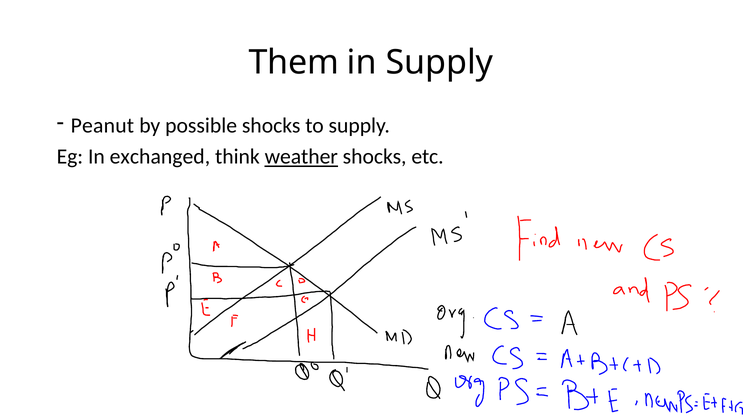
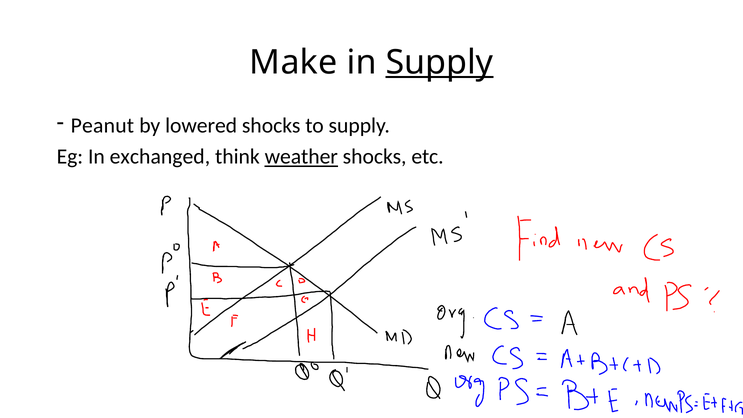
Them: Them -> Make (294, 62)
Supply underline: none -> present (439, 62)
possible: possible -> lowered (201, 126)
